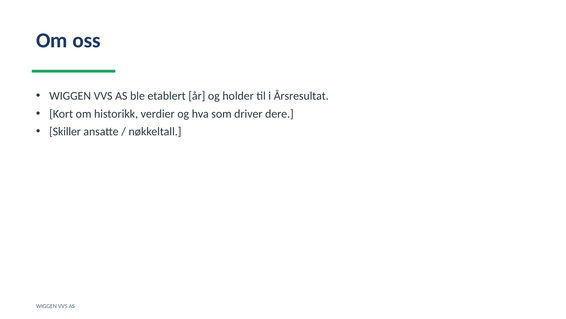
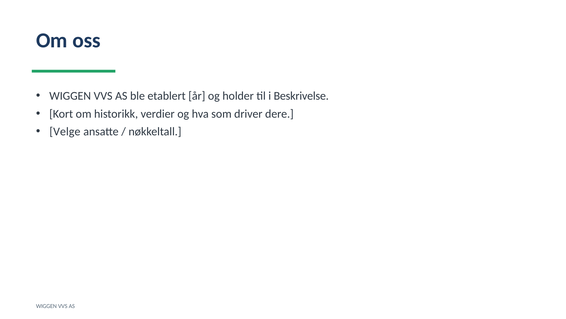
Årsresultat: Årsresultat -> Beskrivelse (301, 96)
Skiller: Skiller -> Velge (65, 131)
